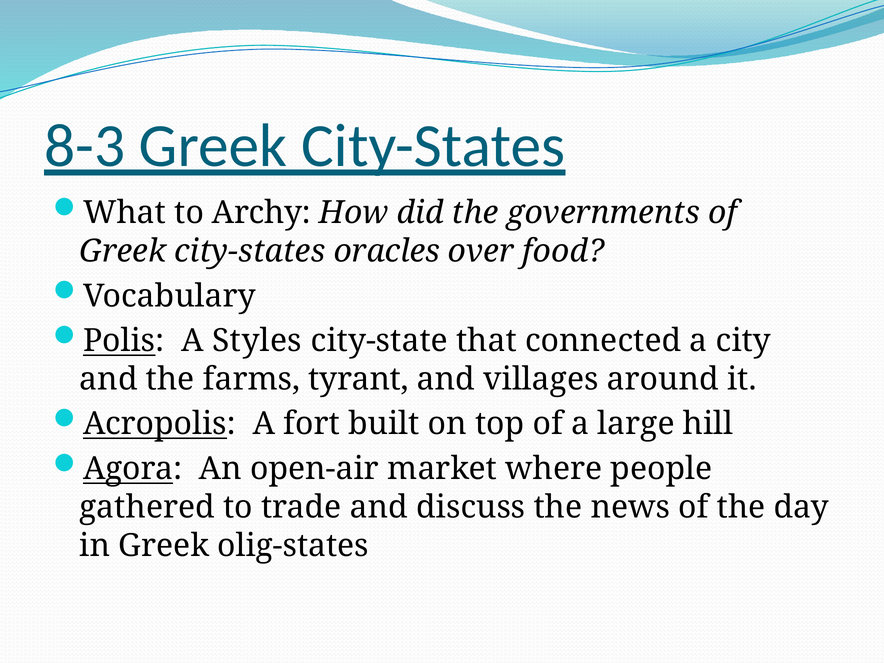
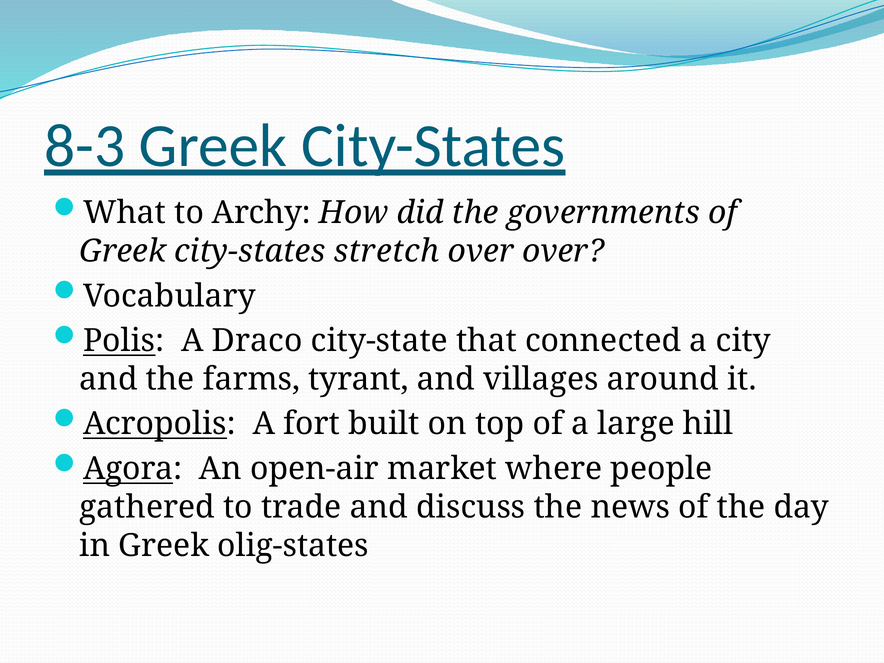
oracles: oracles -> stretch (387, 251)
over food: food -> over (563, 251)
Styles: Styles -> Draco (257, 341)
